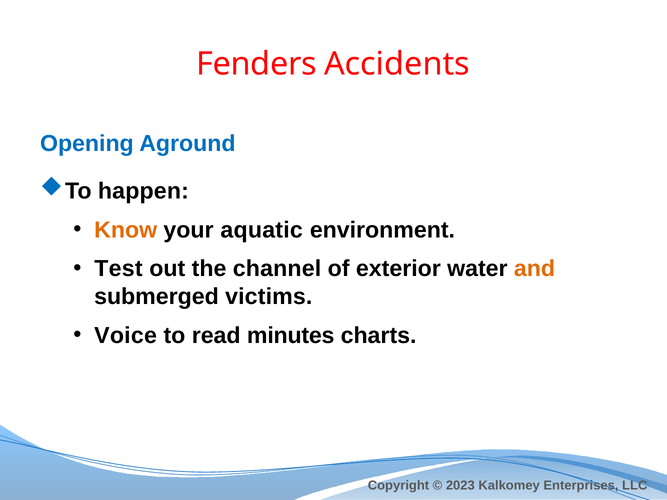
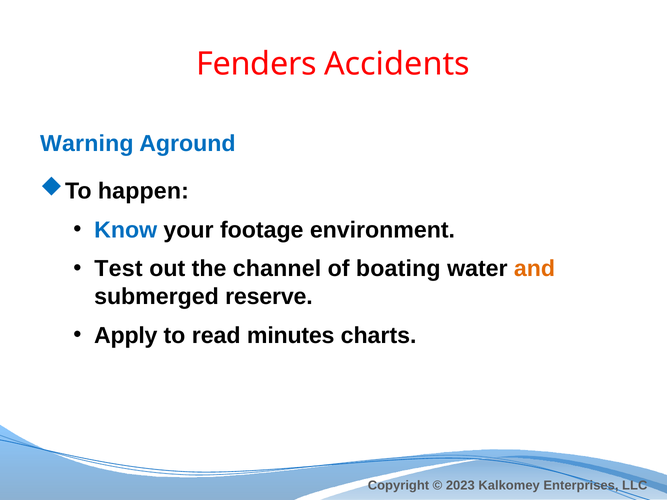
Opening: Opening -> Warning (87, 144)
Know colour: orange -> blue (126, 230)
aquatic: aquatic -> footage (262, 230)
exterior: exterior -> boating (398, 269)
victims: victims -> reserve (269, 297)
Voice: Voice -> Apply (126, 336)
